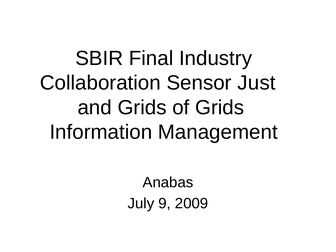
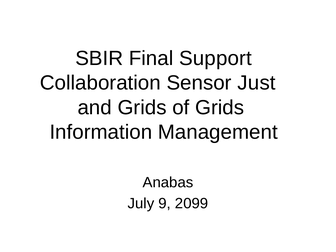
Industry: Industry -> Support (215, 58)
2009: 2009 -> 2099 (192, 203)
